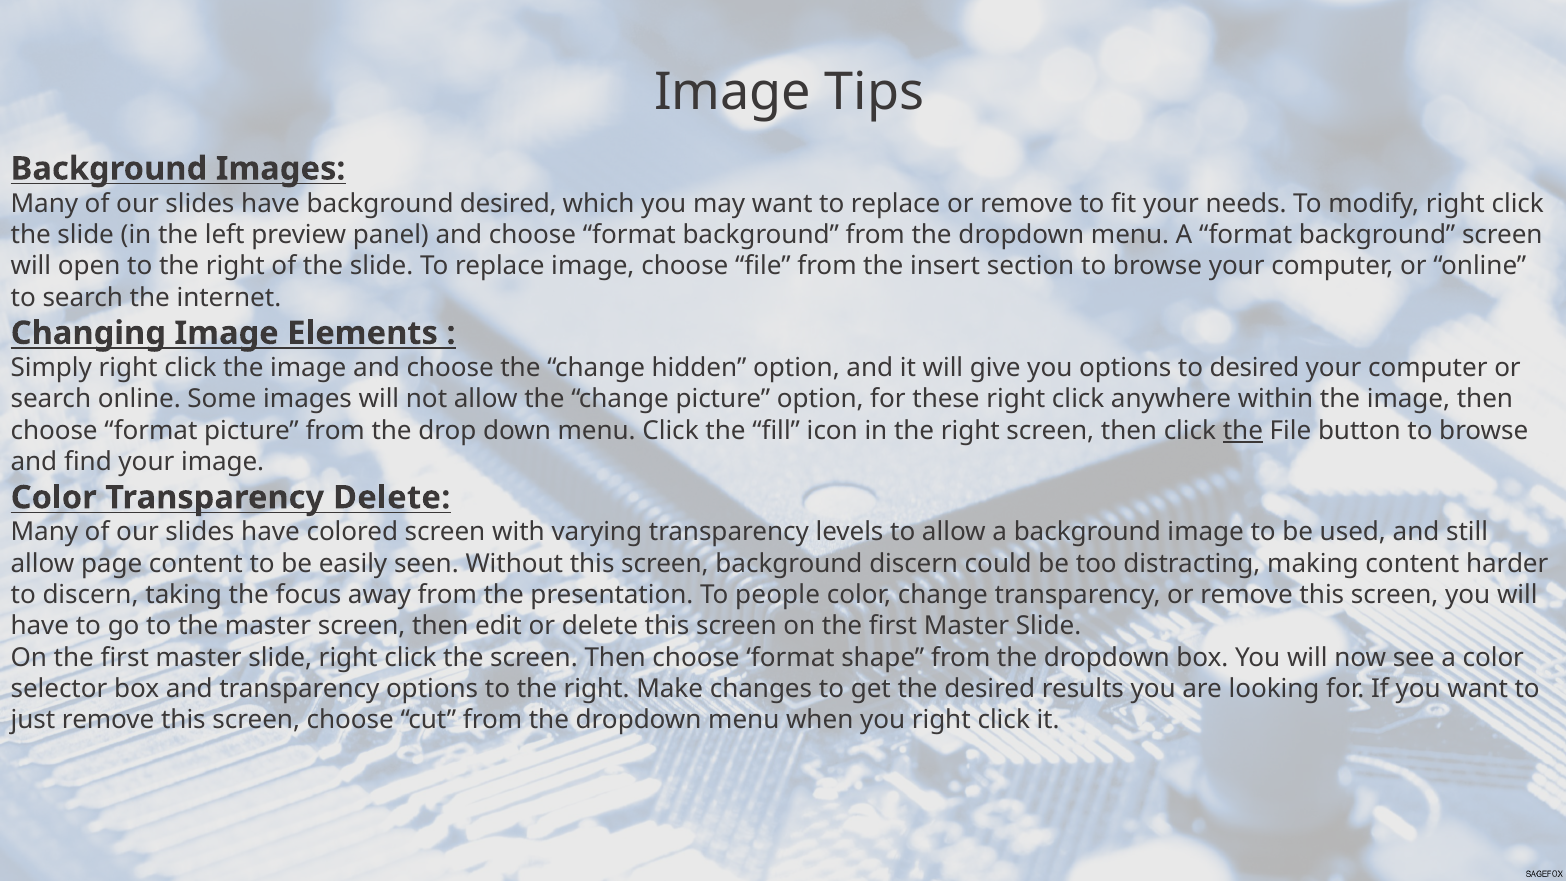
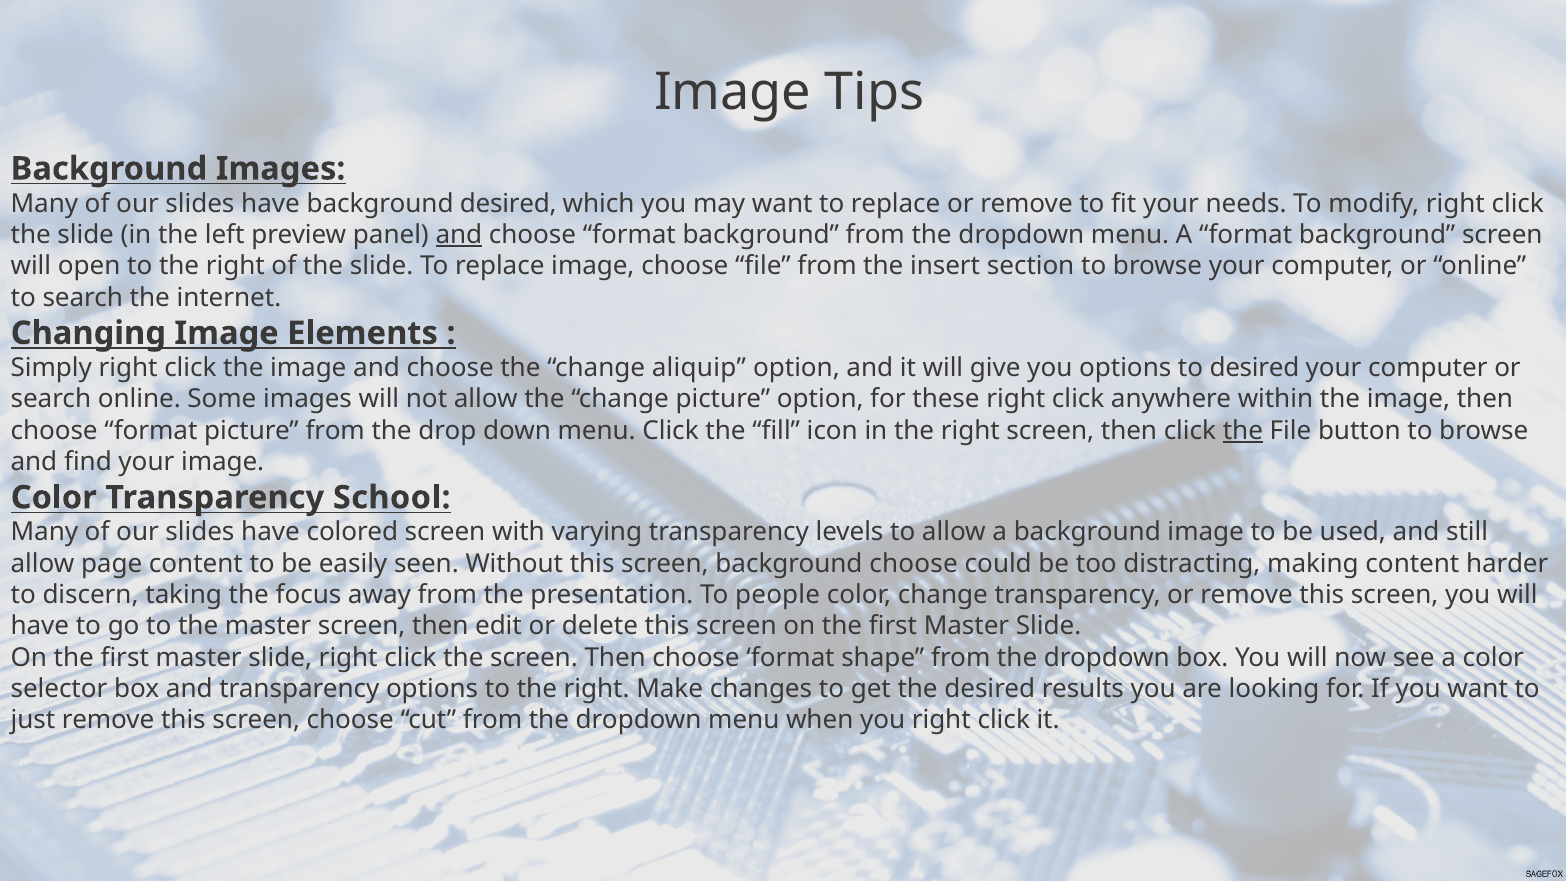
and underline: none -> present (459, 235)
hidden: hidden -> aliquip (699, 368)
Transparency Delete: Delete -> School (392, 497)
background discern: discern -> choose (914, 564)
